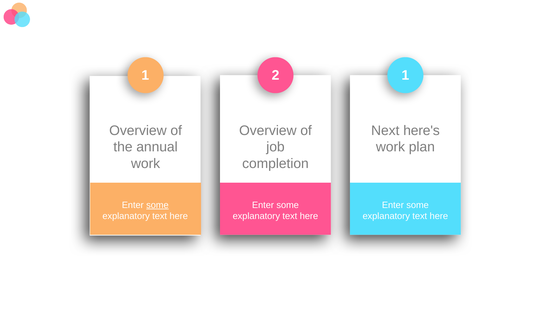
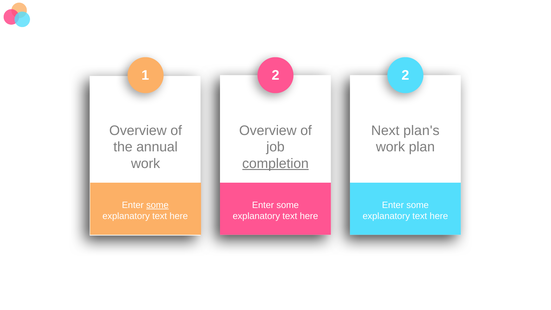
2 1: 1 -> 2 (405, 75)
here's: here's -> plan's (421, 131)
completion underline: none -> present (275, 164)
